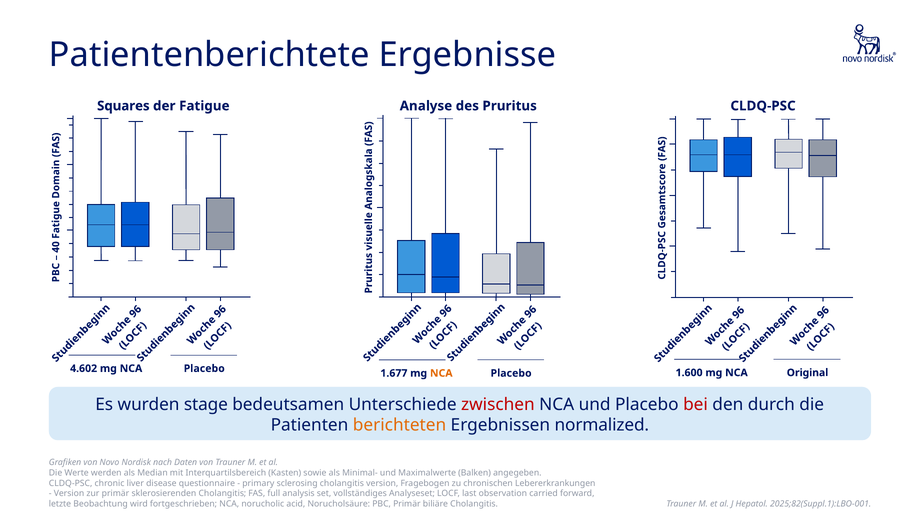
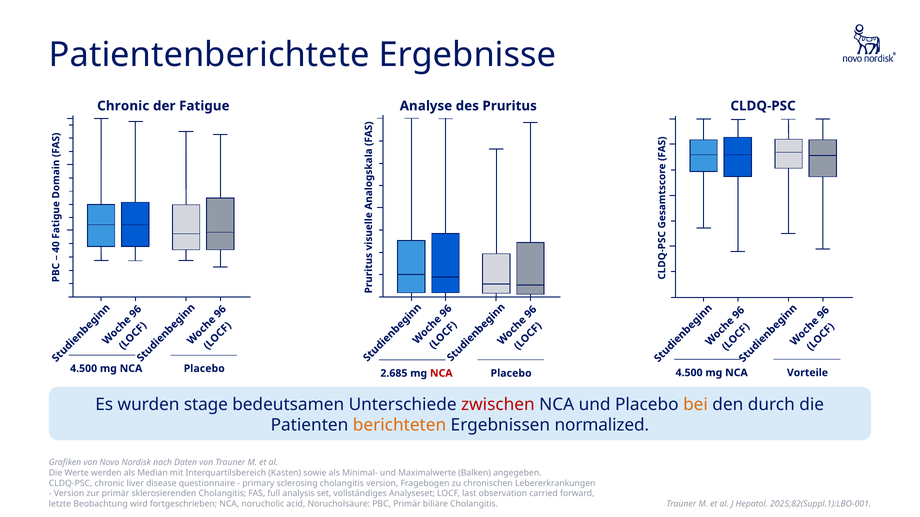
Squares: Squares -> Chronic (123, 106)
4.602: 4.602 -> 4.500 (84, 369)
1.600: 1.600 -> 4.500 (689, 373)
Original: Original -> Vorteile (807, 373)
1.677: 1.677 -> 2.685 (394, 374)
NCA colour: orange -> red (441, 374)
bei colour: red -> orange (696, 405)
